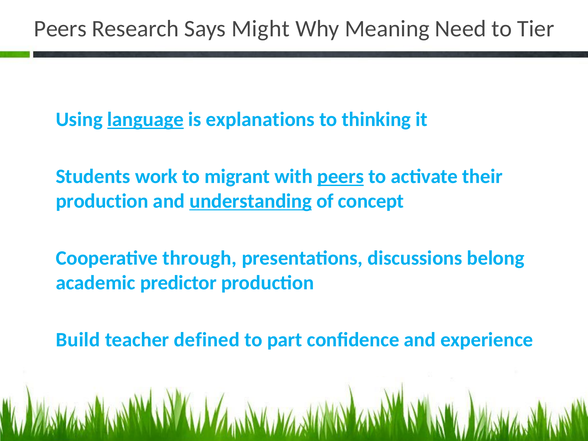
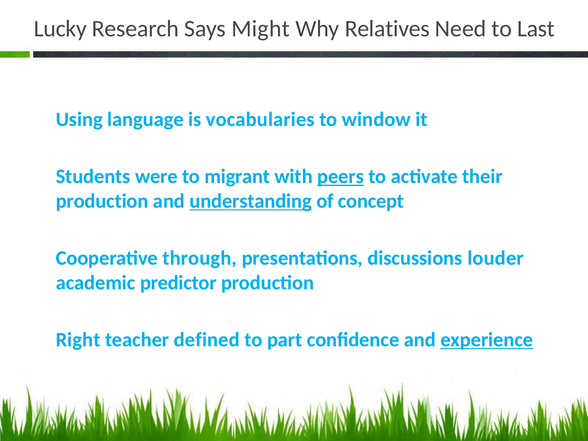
Peers: Peers -> Lucky (60, 29)
Meaning: Meaning -> Relatives (387, 29)
Tier: Tier -> Last (536, 29)
language underline: present -> none (145, 119)
explanations: explanations -> vocabularies (260, 119)
thinking: thinking -> window (376, 119)
work: work -> were (156, 177)
belong: belong -> louder (496, 258)
Build: Build -> Right (78, 340)
experience underline: none -> present (487, 340)
